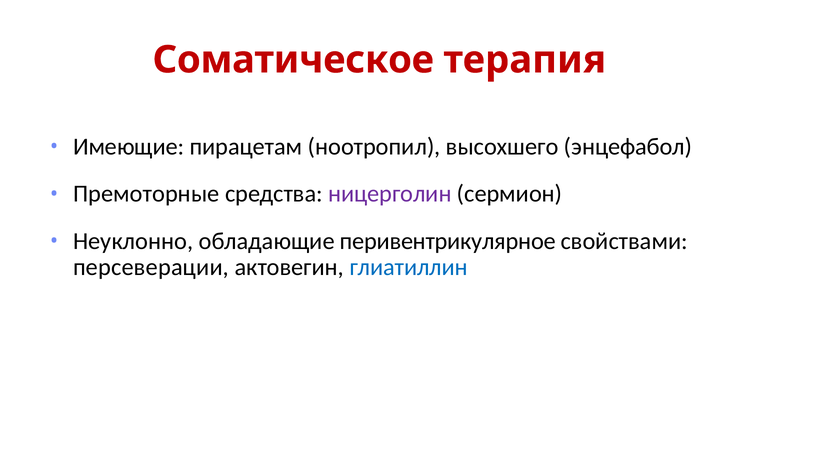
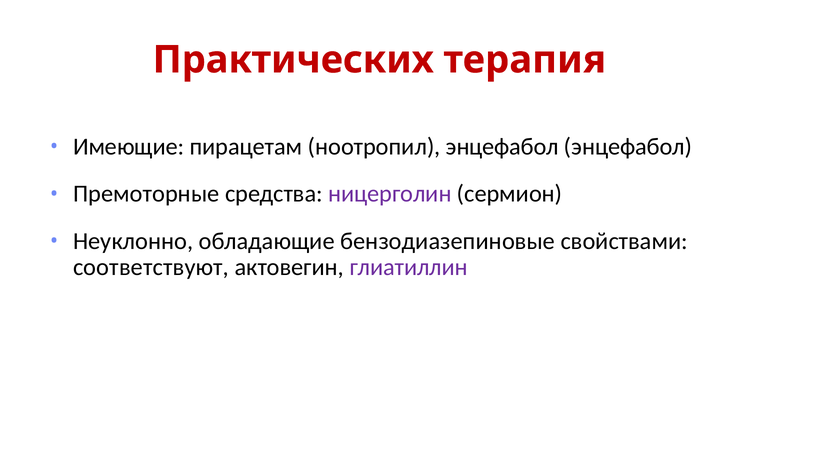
Соматическое: Соматическое -> Практических (293, 60)
ноотропил высохшего: высохшего -> энцефабол (502, 147)
перивентрикулярное: перивентрикулярное -> бензодиазепиновые (448, 241)
персеверации: персеверации -> соответствуют (151, 268)
глиатиллин colour: blue -> purple (409, 268)
